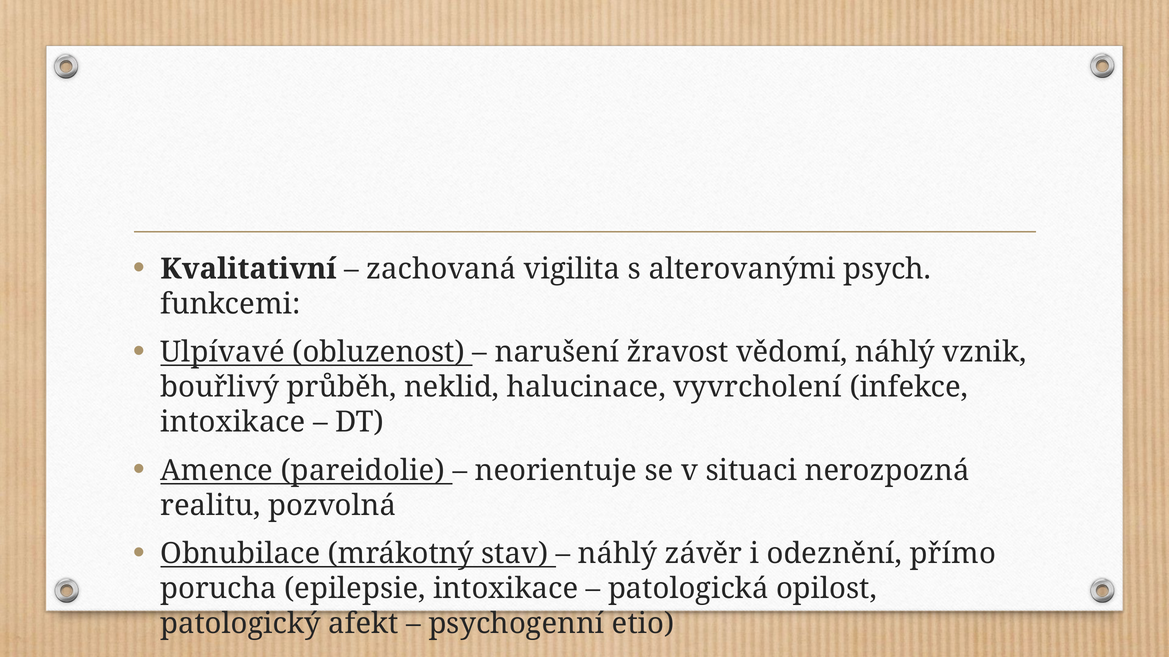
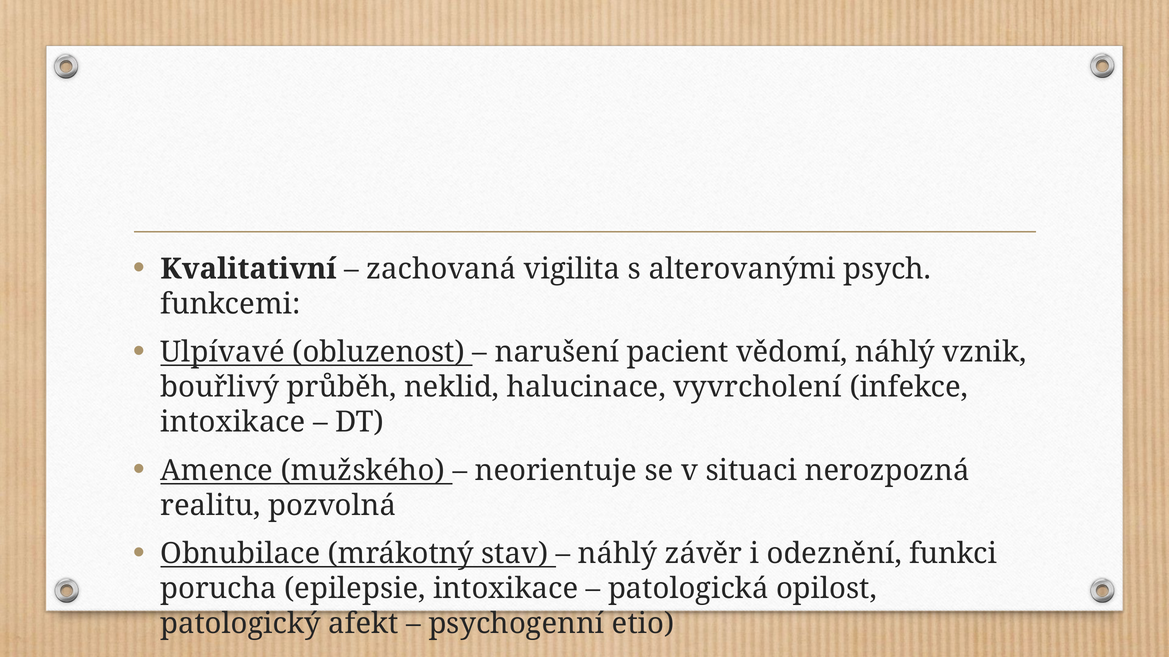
žravost: žravost -> pacient (678, 352)
pareidolie: pareidolie -> mužského (363, 471)
přímo: přímo -> funkci (953, 554)
